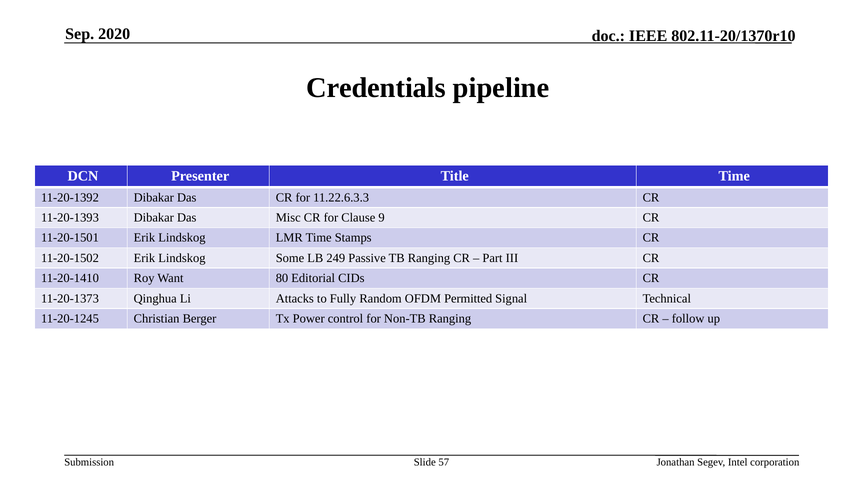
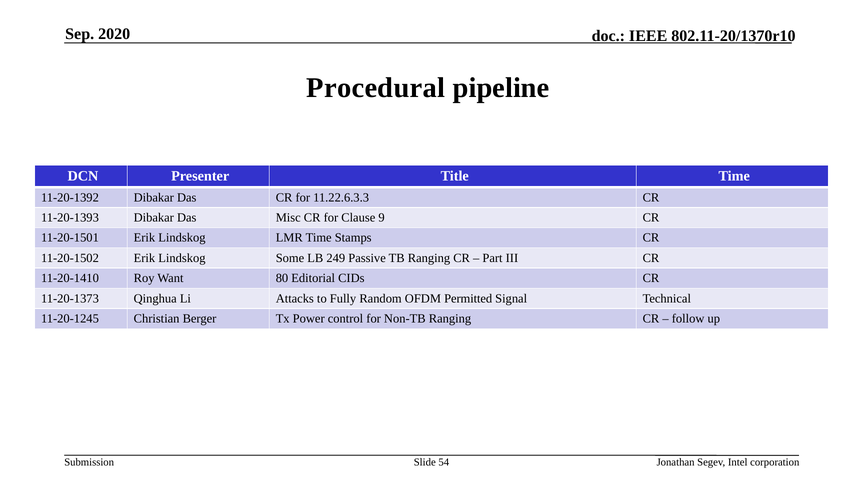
Credentials: Credentials -> Procedural (376, 88)
57: 57 -> 54 (444, 462)
